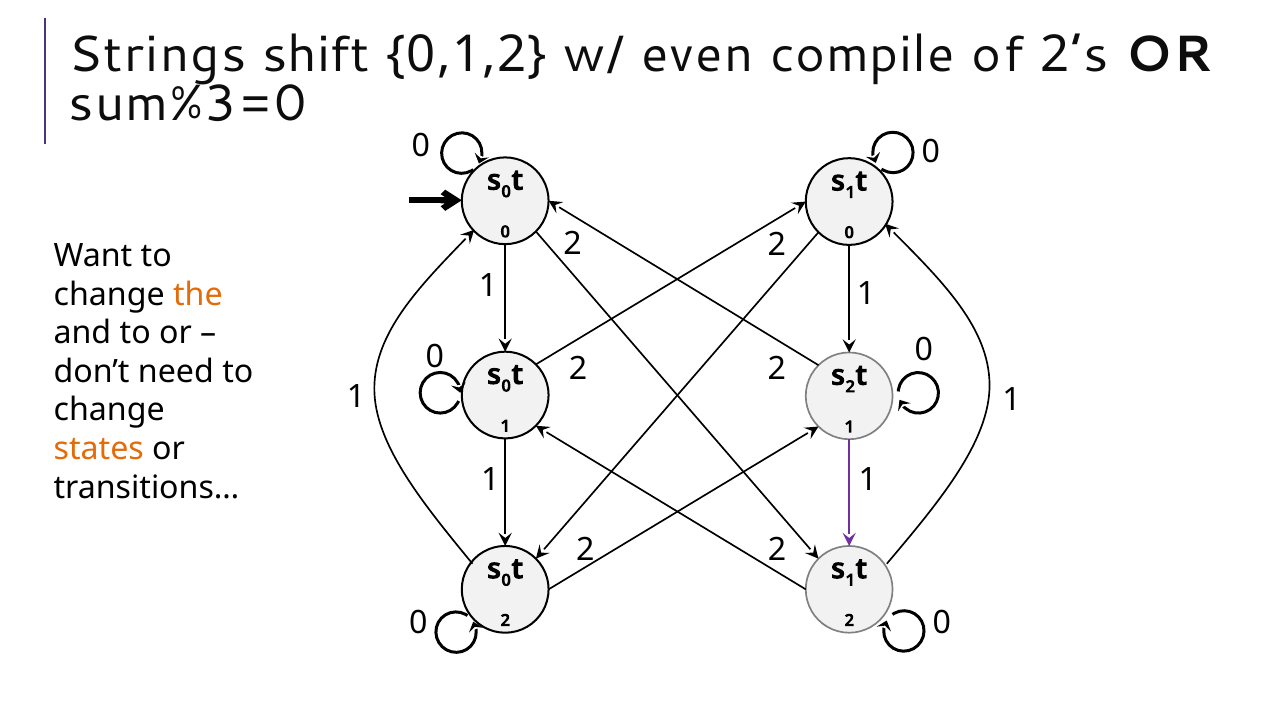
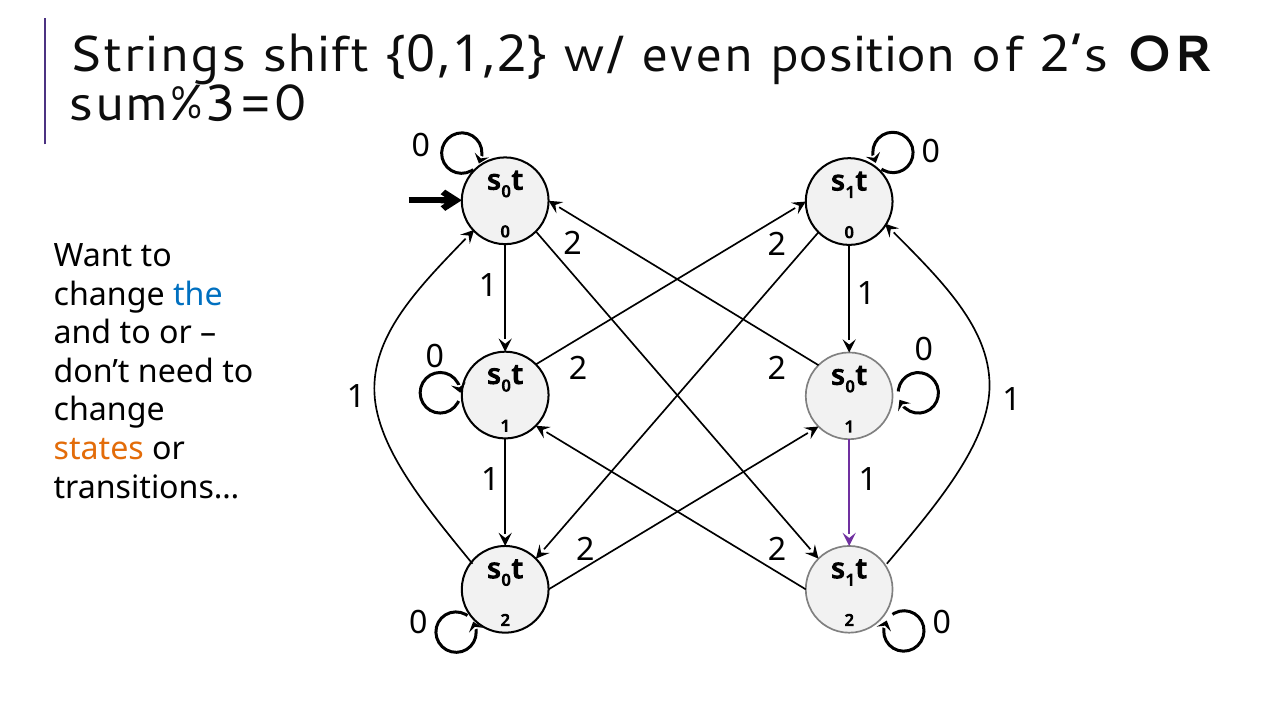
compile: compile -> position (863, 55)
the colour: orange -> blue (198, 295)
2: 2 -> 0 (850, 387)
